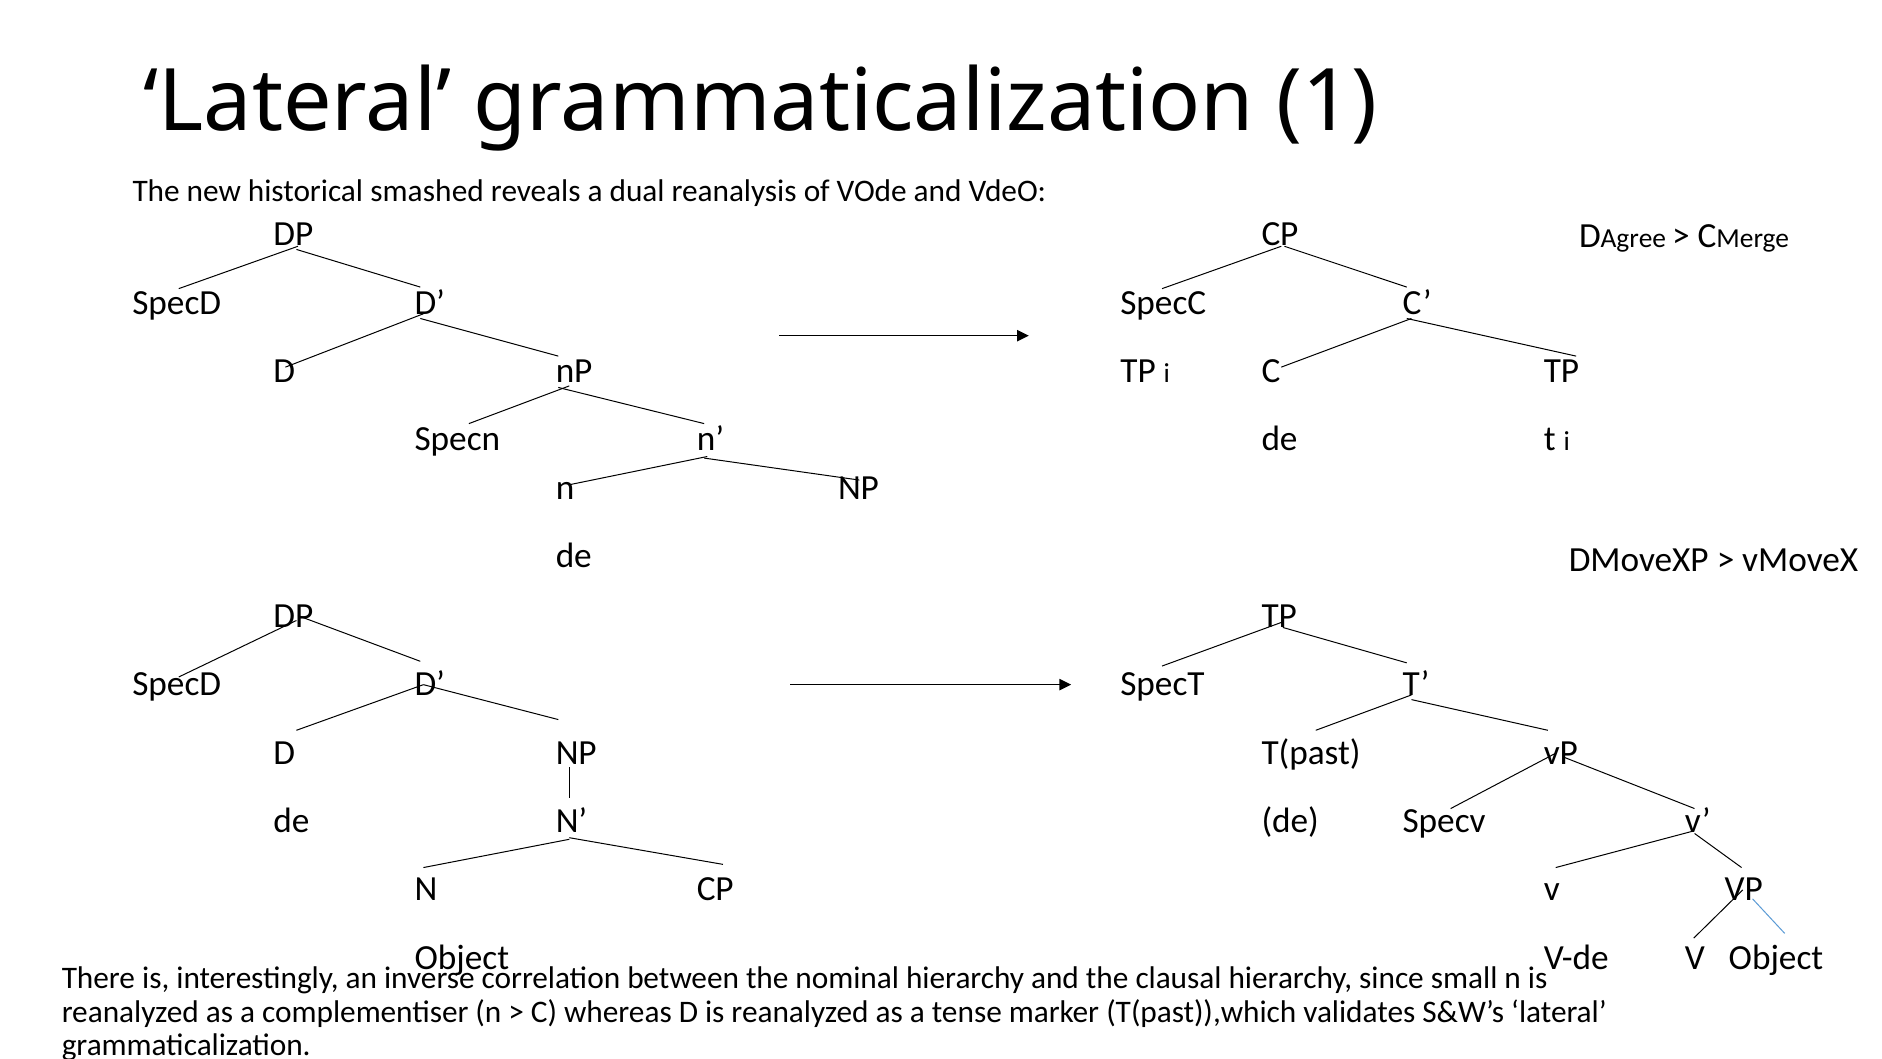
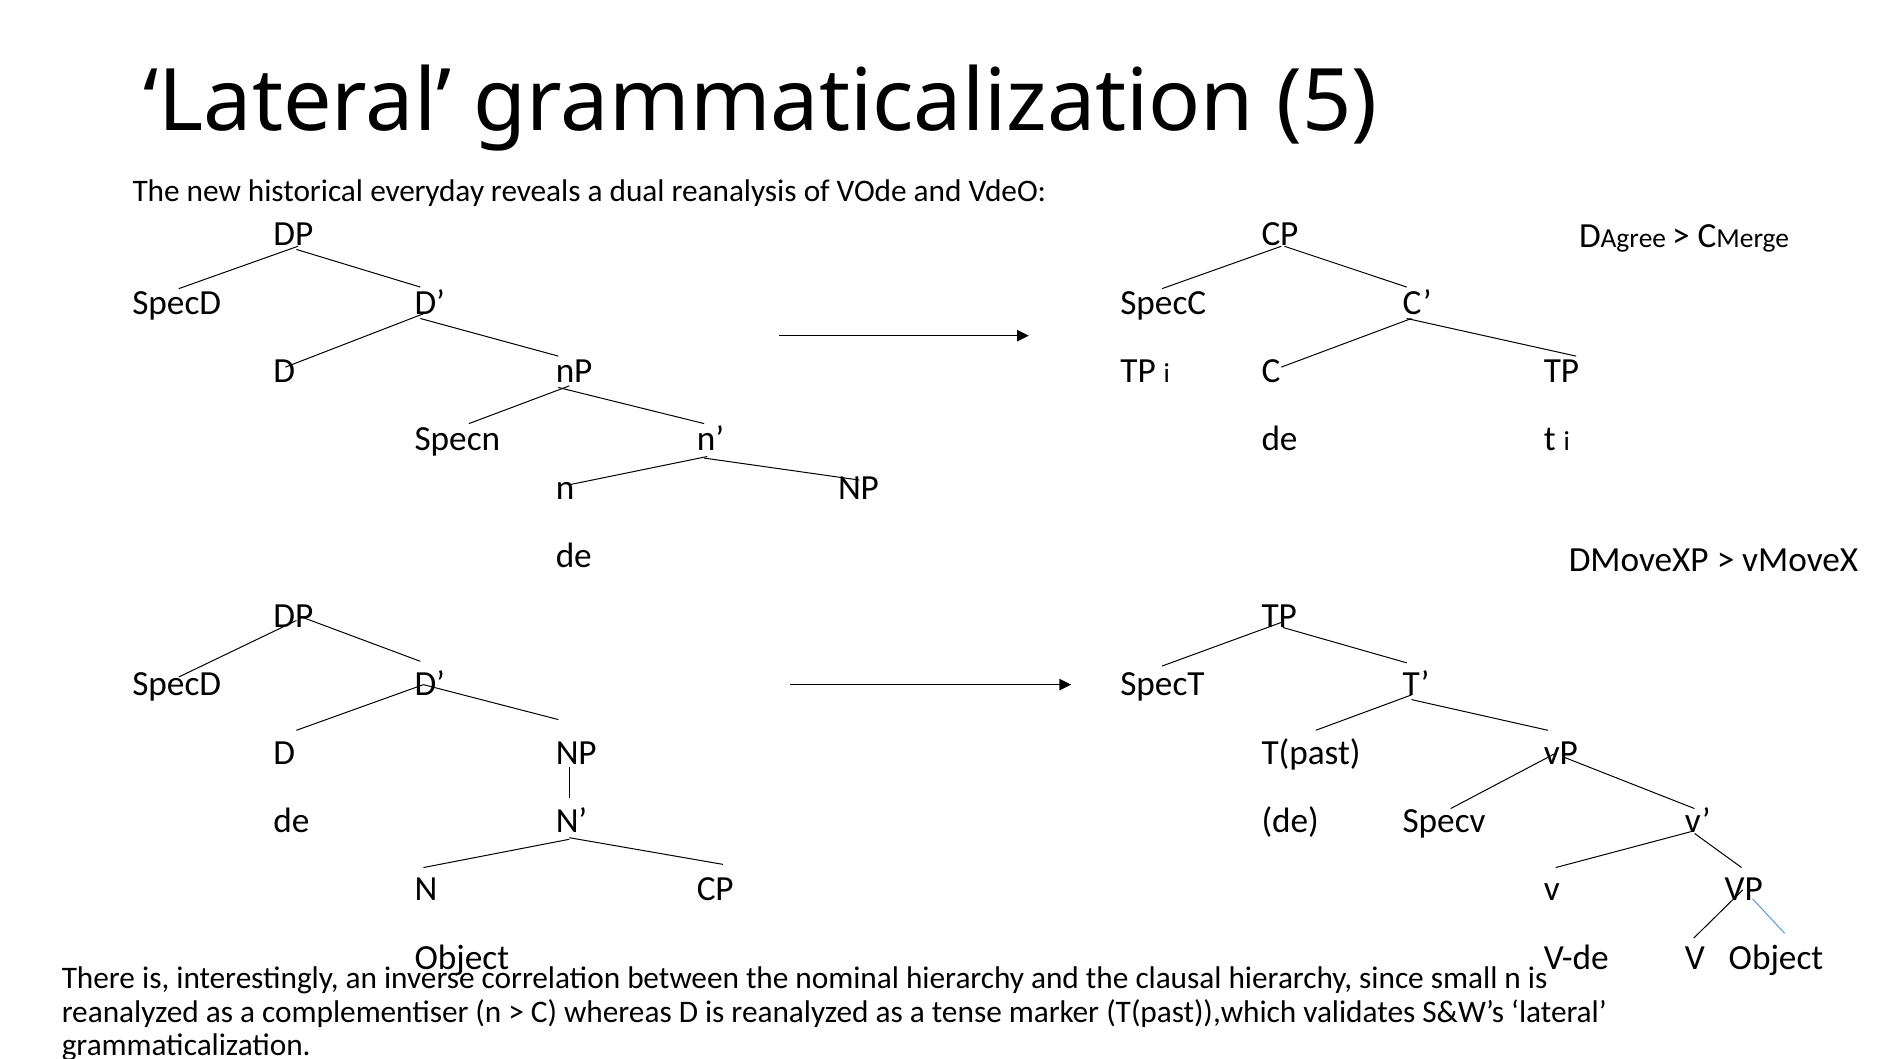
1: 1 -> 5 (1327, 102)
smashed: smashed -> everyday (427, 191)
